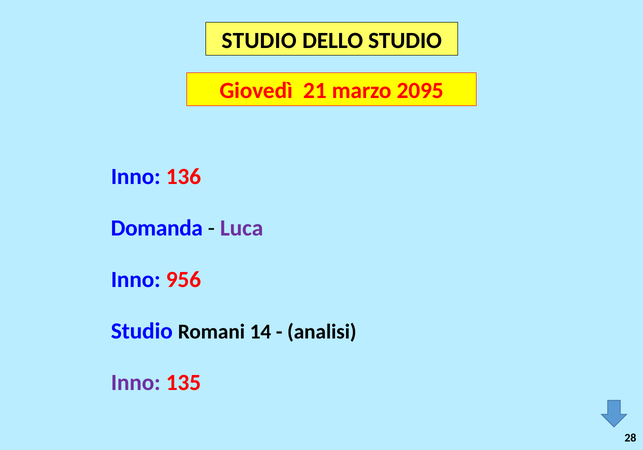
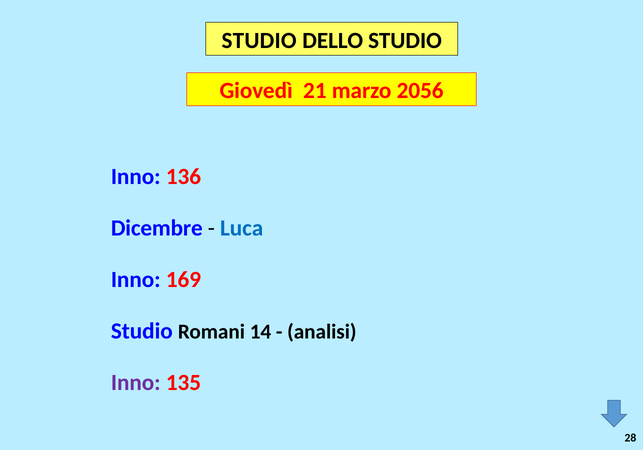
2095: 2095 -> 2056 (420, 91)
Domanda: Domanda -> Dicembre (157, 228)
Luca colour: purple -> blue (242, 228)
956: 956 -> 169 (183, 280)
